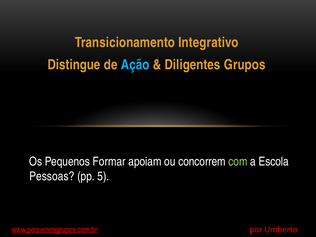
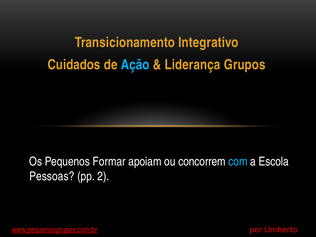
Distingue: Distingue -> Cuidados (74, 65)
Diligentes: Diligentes -> Liderança (192, 65)
com colour: light green -> light blue (238, 161)
5: 5 -> 2 (103, 176)
